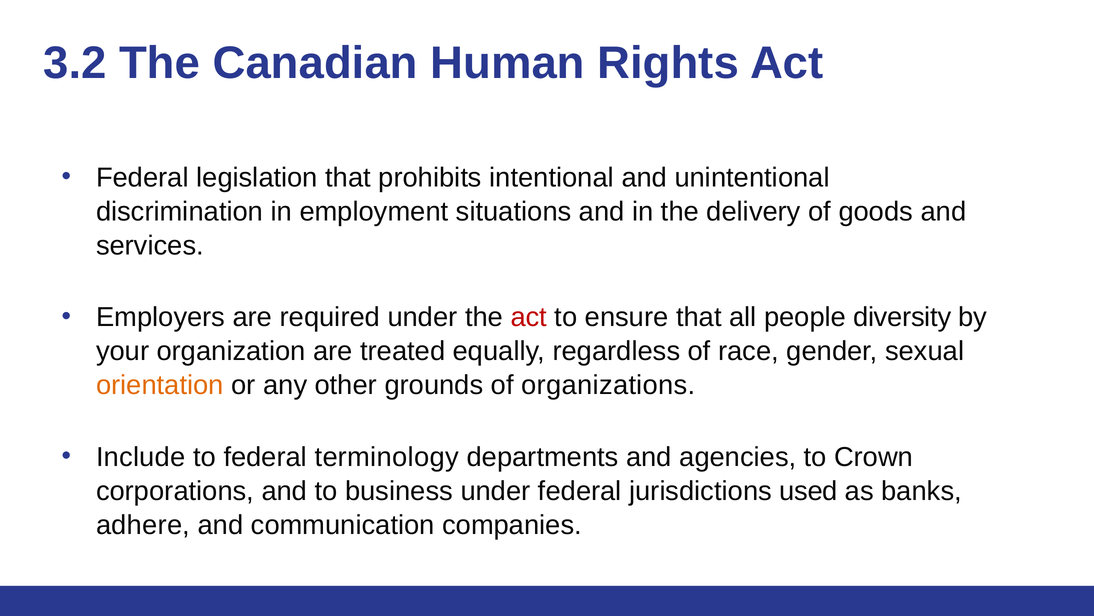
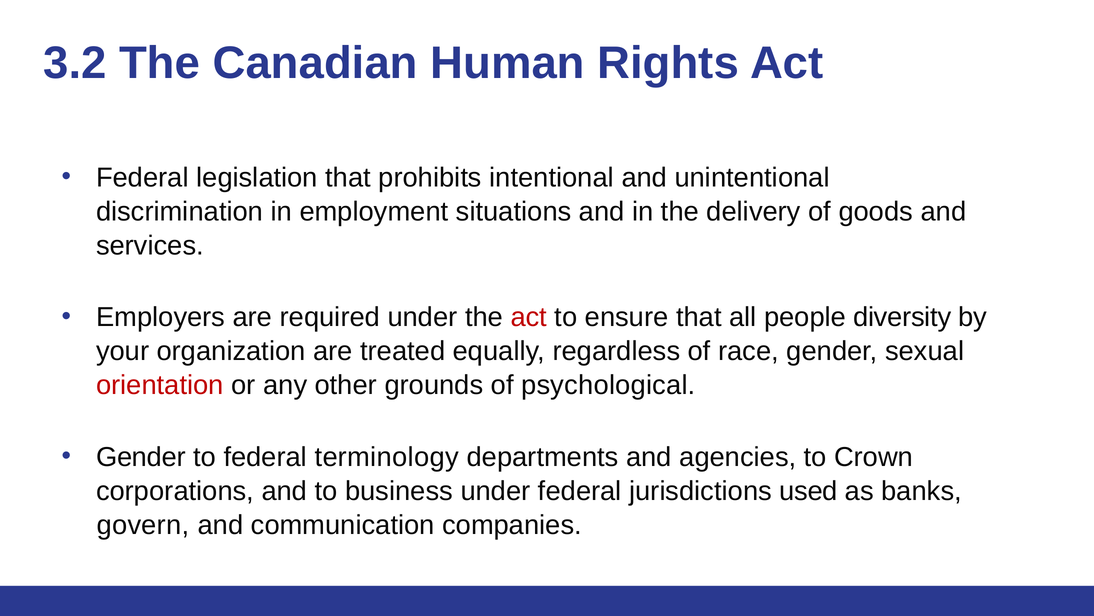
orientation colour: orange -> red (160, 385)
organizations: organizations -> psychological (608, 385)
Include: Include -> Gender (141, 457)
adhere: adhere -> govern (143, 524)
